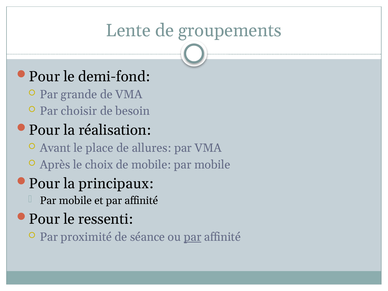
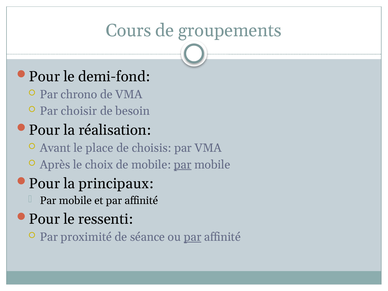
Lente: Lente -> Cours (128, 31)
grande: grande -> chrono (79, 94)
allures: allures -> choisis (152, 148)
par underline: none -> present (183, 165)
